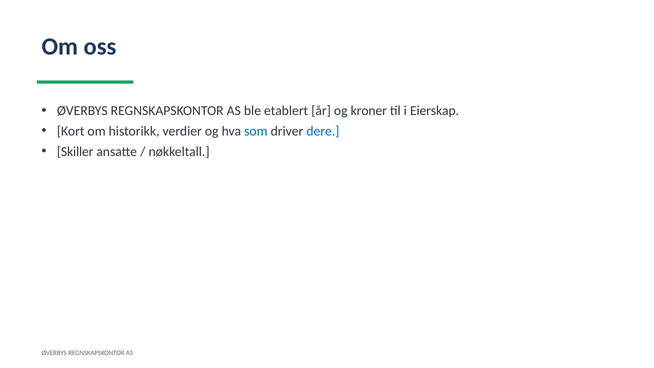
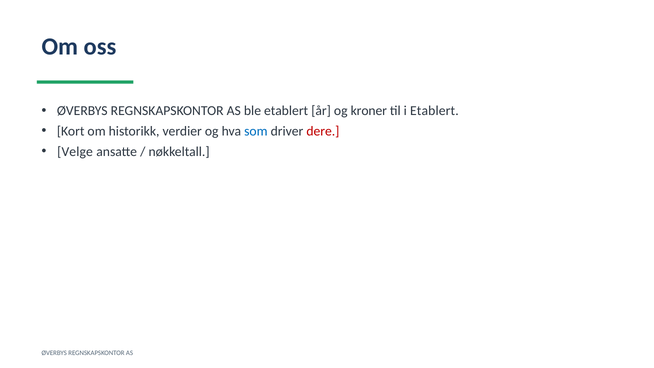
i Eierskap: Eierskap -> Etablert (434, 111)
dere colour: blue -> red (323, 131)
Skiller: Skiller -> Velge (75, 152)
